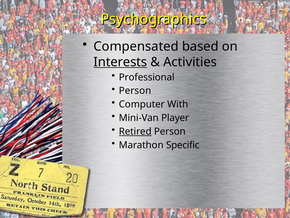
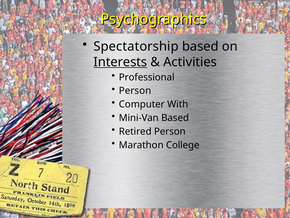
Compensated: Compensated -> Spectatorship (136, 46)
Mini-Van Player: Player -> Based (175, 118)
Retired underline: present -> none (135, 131)
Specific: Specific -> College (183, 145)
